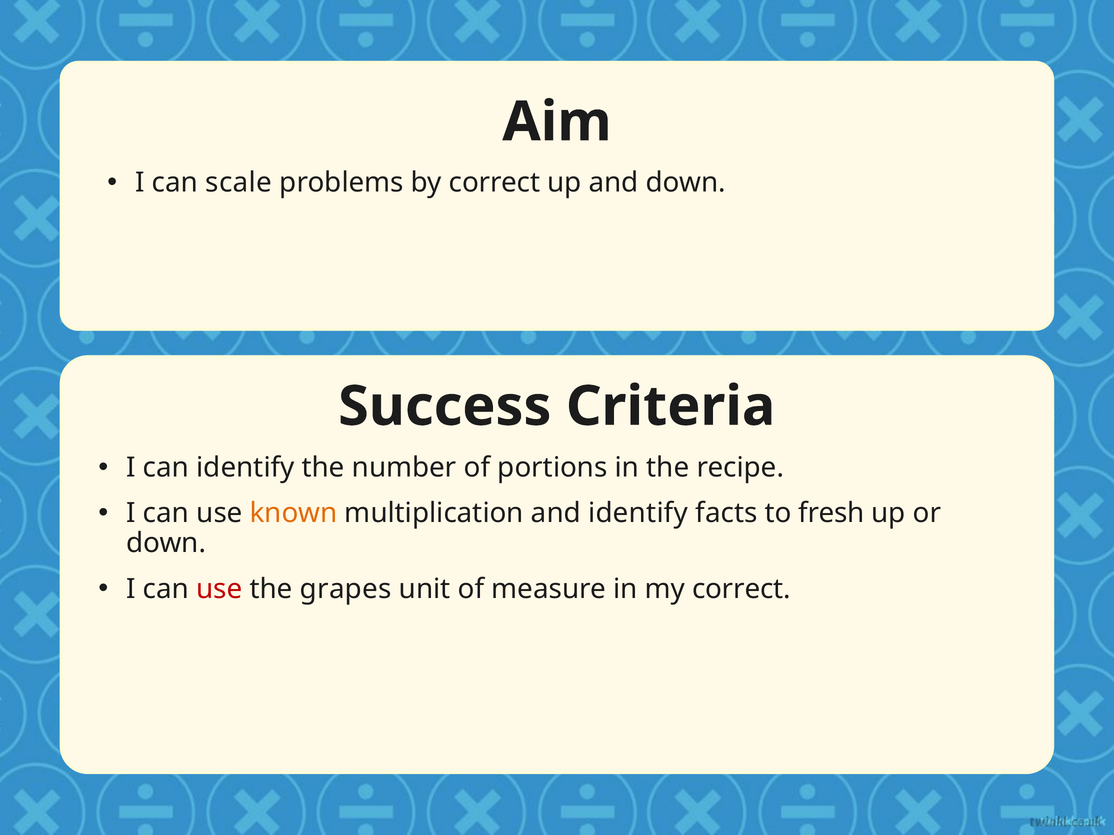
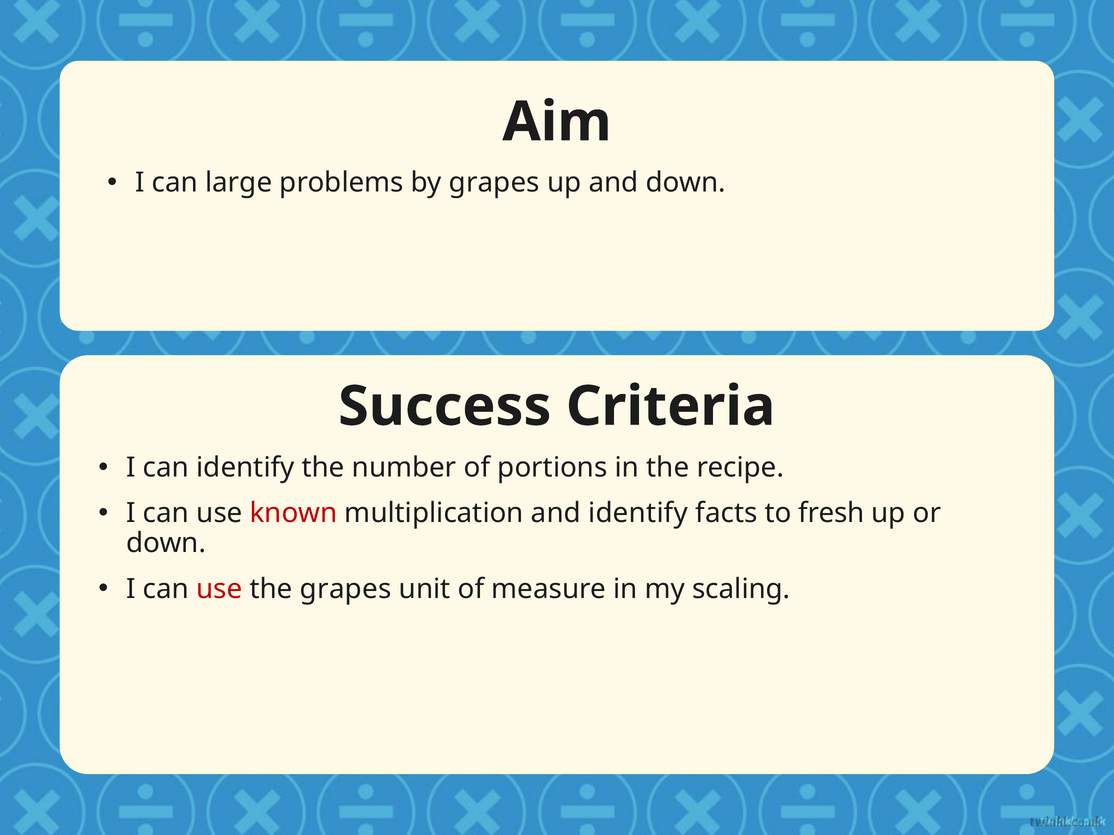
scale: scale -> large (239, 183)
by correct: correct -> grapes (494, 183)
known colour: orange -> red (294, 514)
my correct: correct -> scaling (741, 589)
